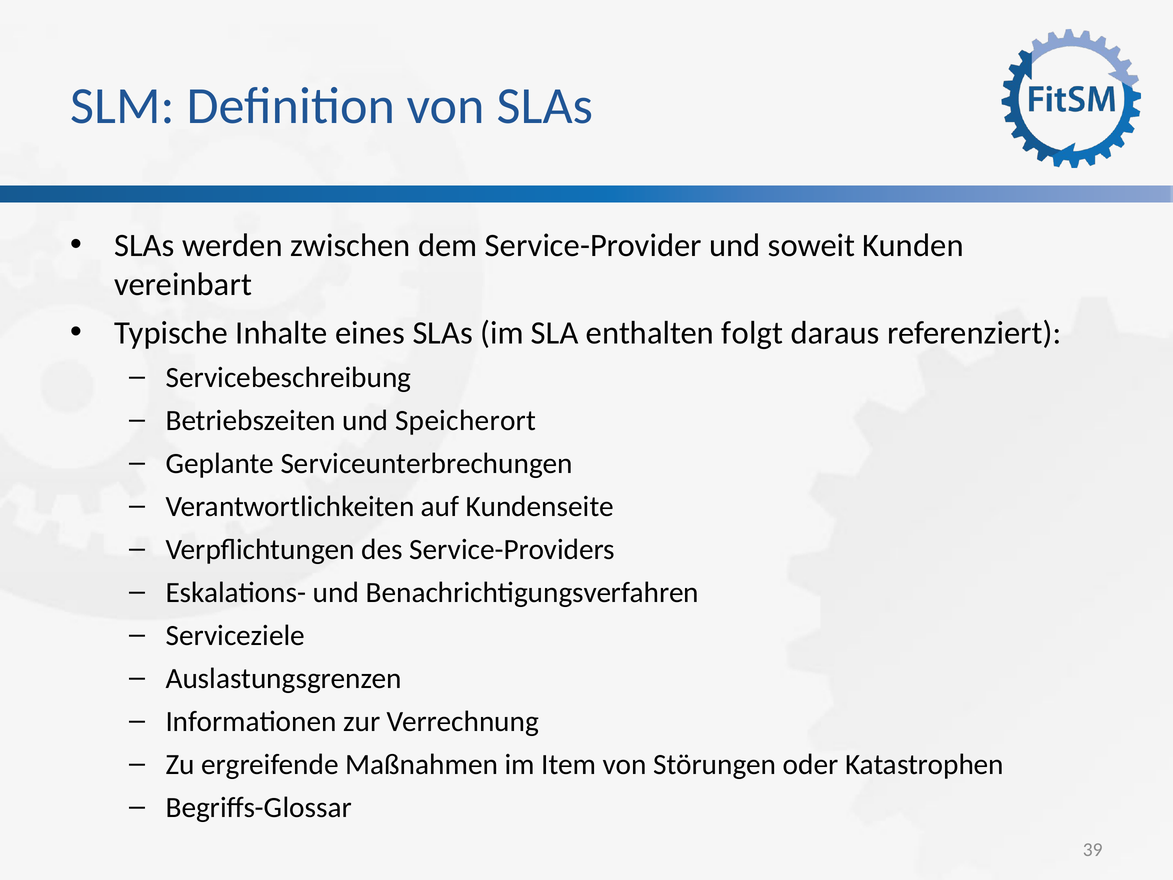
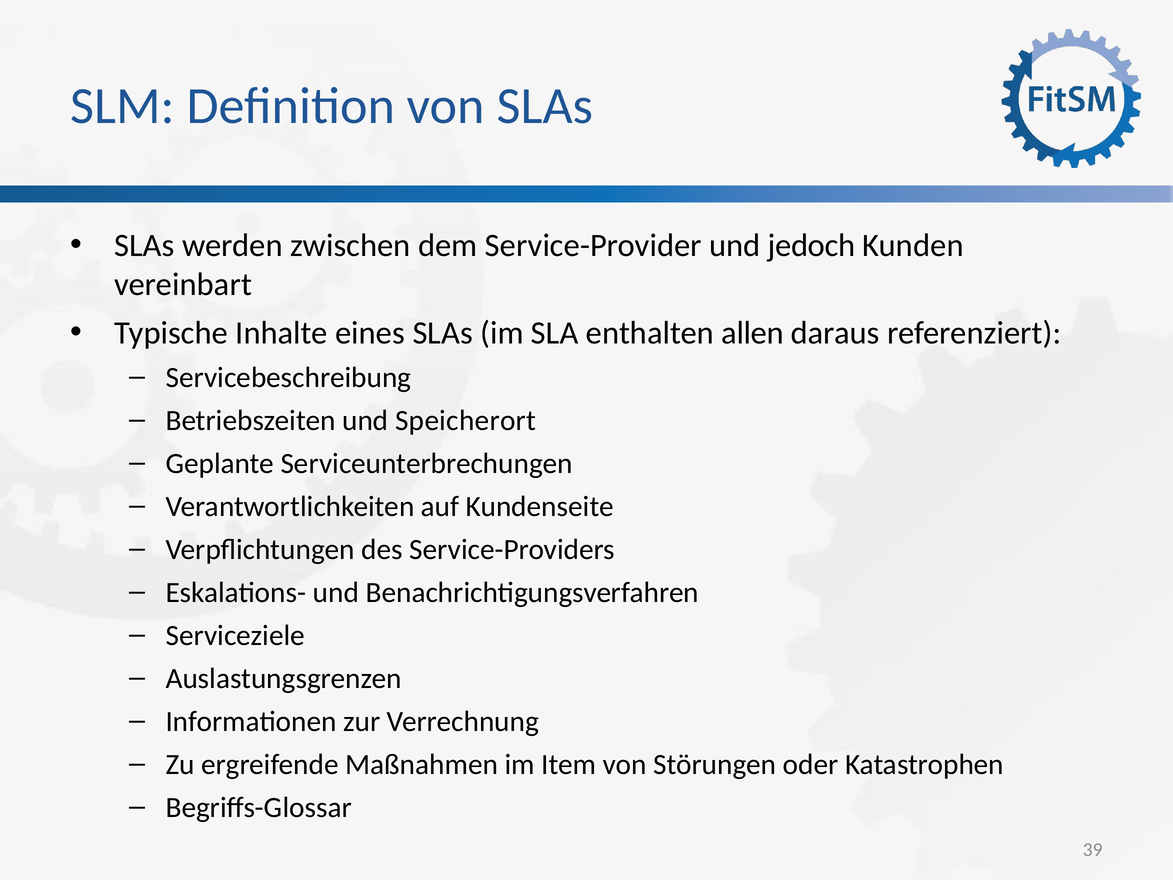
soweit: soweit -> jedoch (812, 245)
folgt: folgt -> allen (753, 333)
